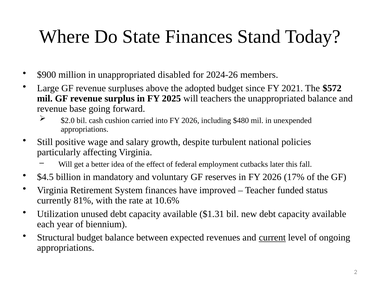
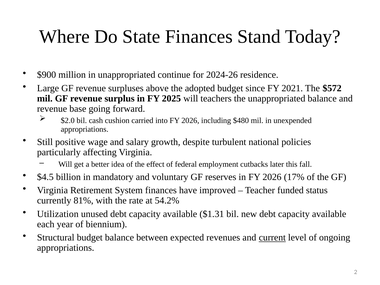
disabled: disabled -> continue (174, 75)
members: members -> residence (259, 75)
10.6%: 10.6% -> 54.2% (167, 201)
